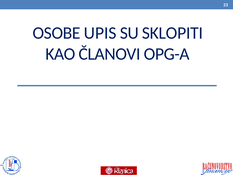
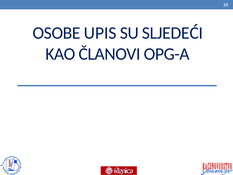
SKLOPITI: SKLOPITI -> SLJEDEĆI (172, 33)
